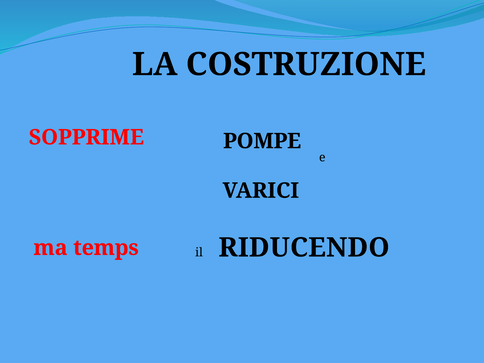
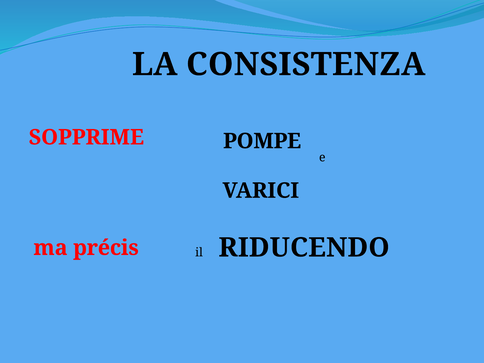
COSTRUZIONE: COSTRUZIONE -> CONSISTENZA (306, 64)
temps: temps -> précis (106, 248)
